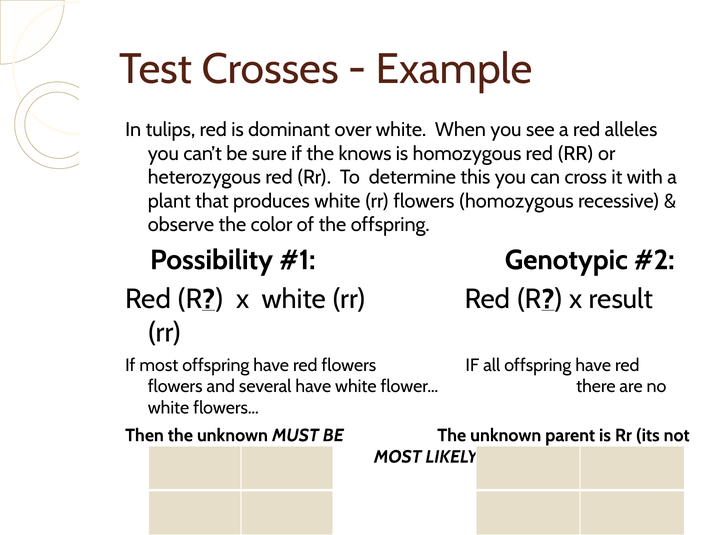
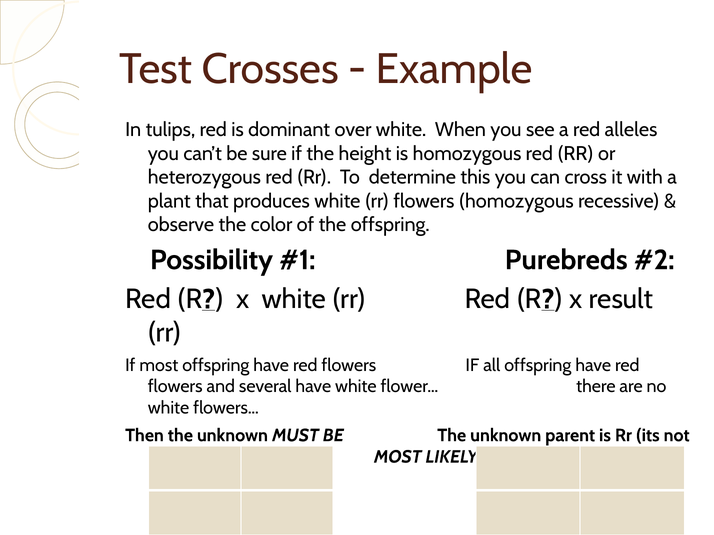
knows: knows -> height (365, 154)
Genotypic: Genotypic -> Purebreds (566, 260)
